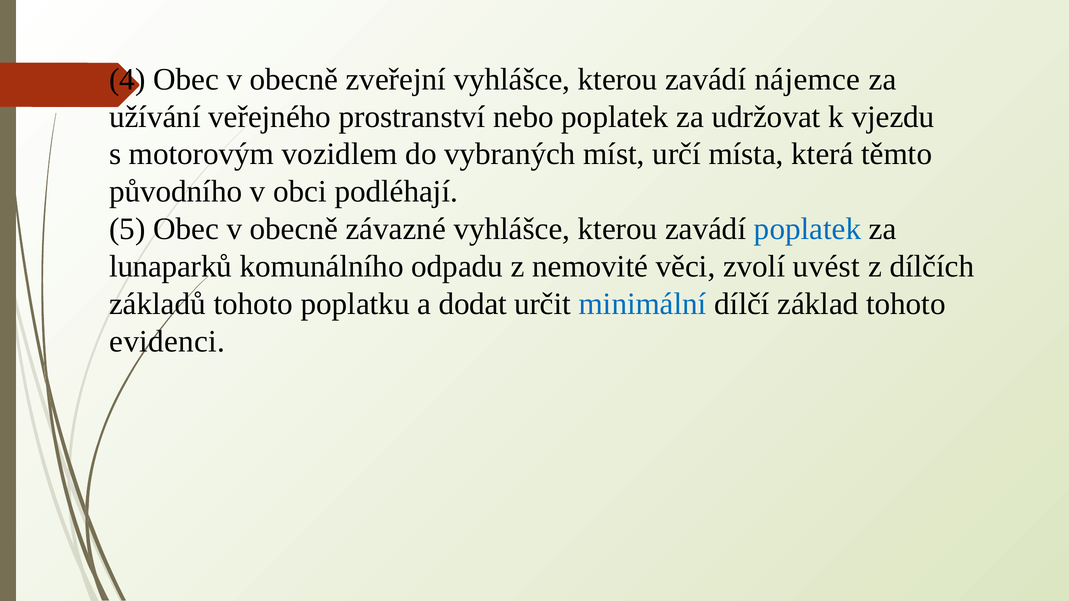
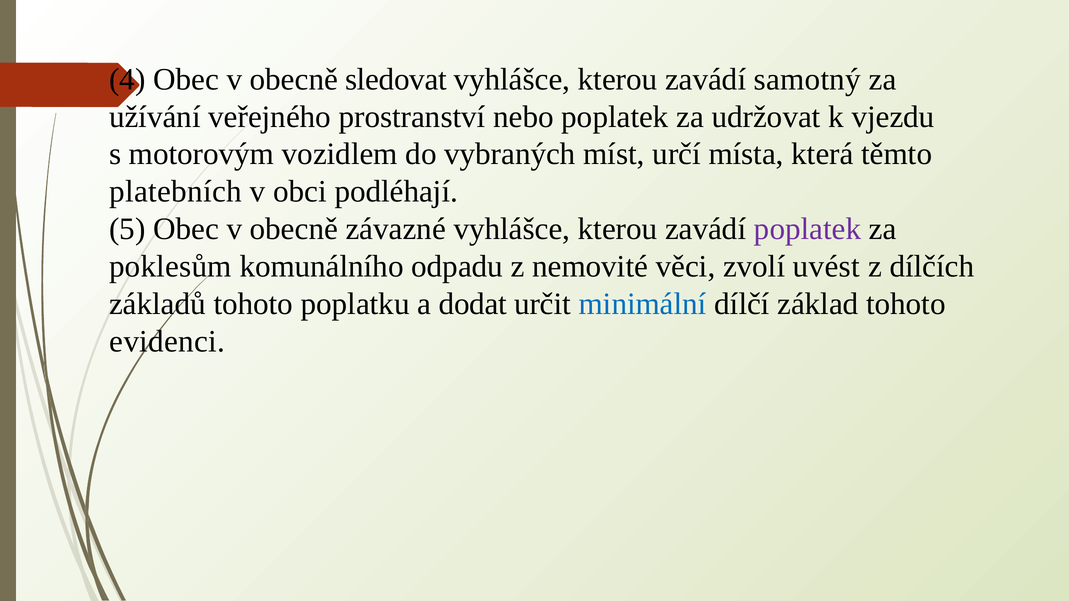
zveřejní: zveřejní -> sledovat (396, 79)
nájemce: nájemce -> samotný (807, 79)
původního: původního -> platebních (176, 192)
poplatek colour: blue -> purple (808, 229)
lunaparků: lunaparků -> poklesům (170, 267)
